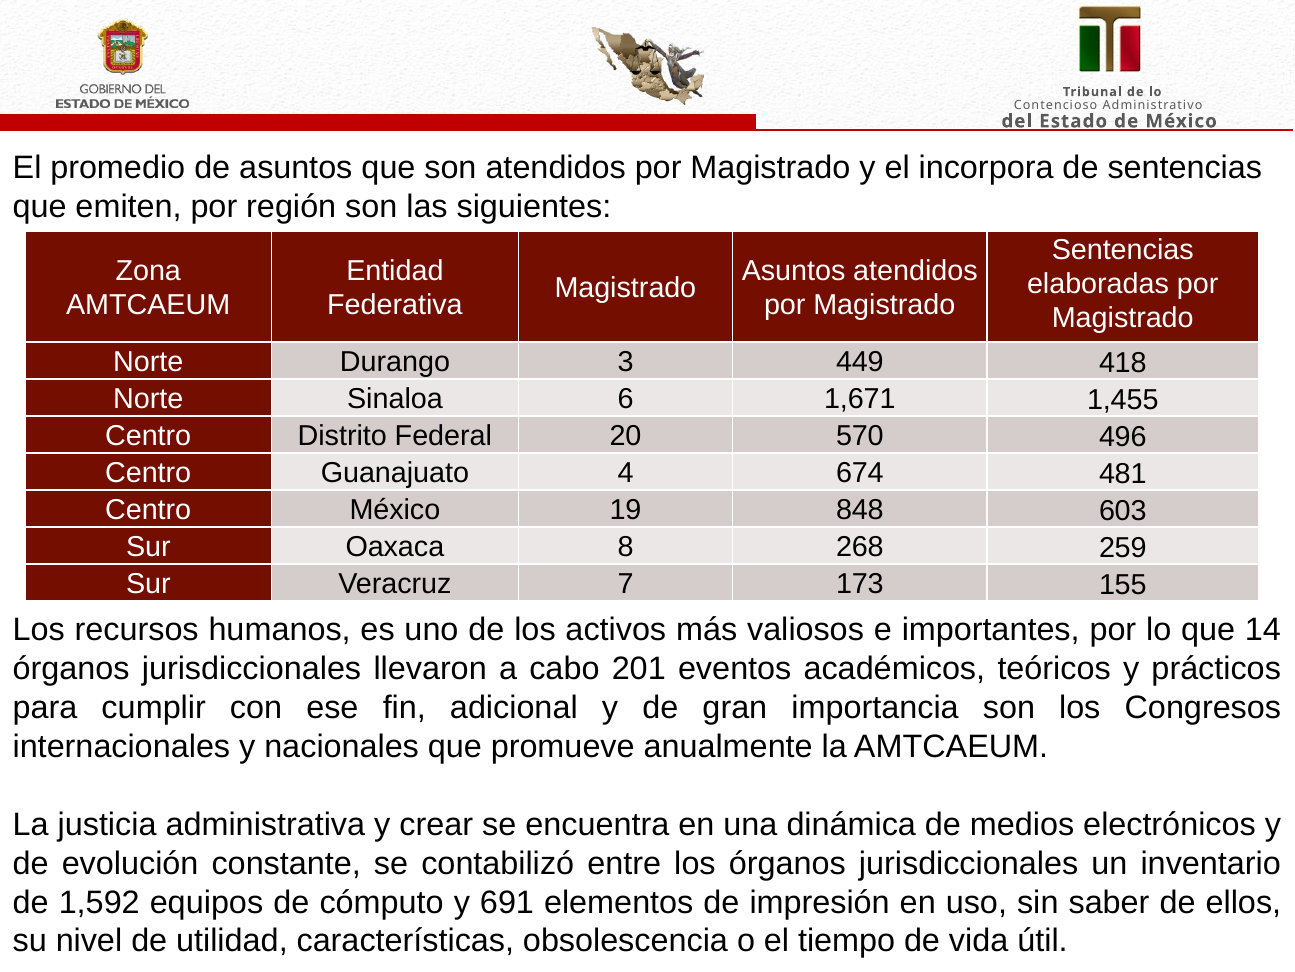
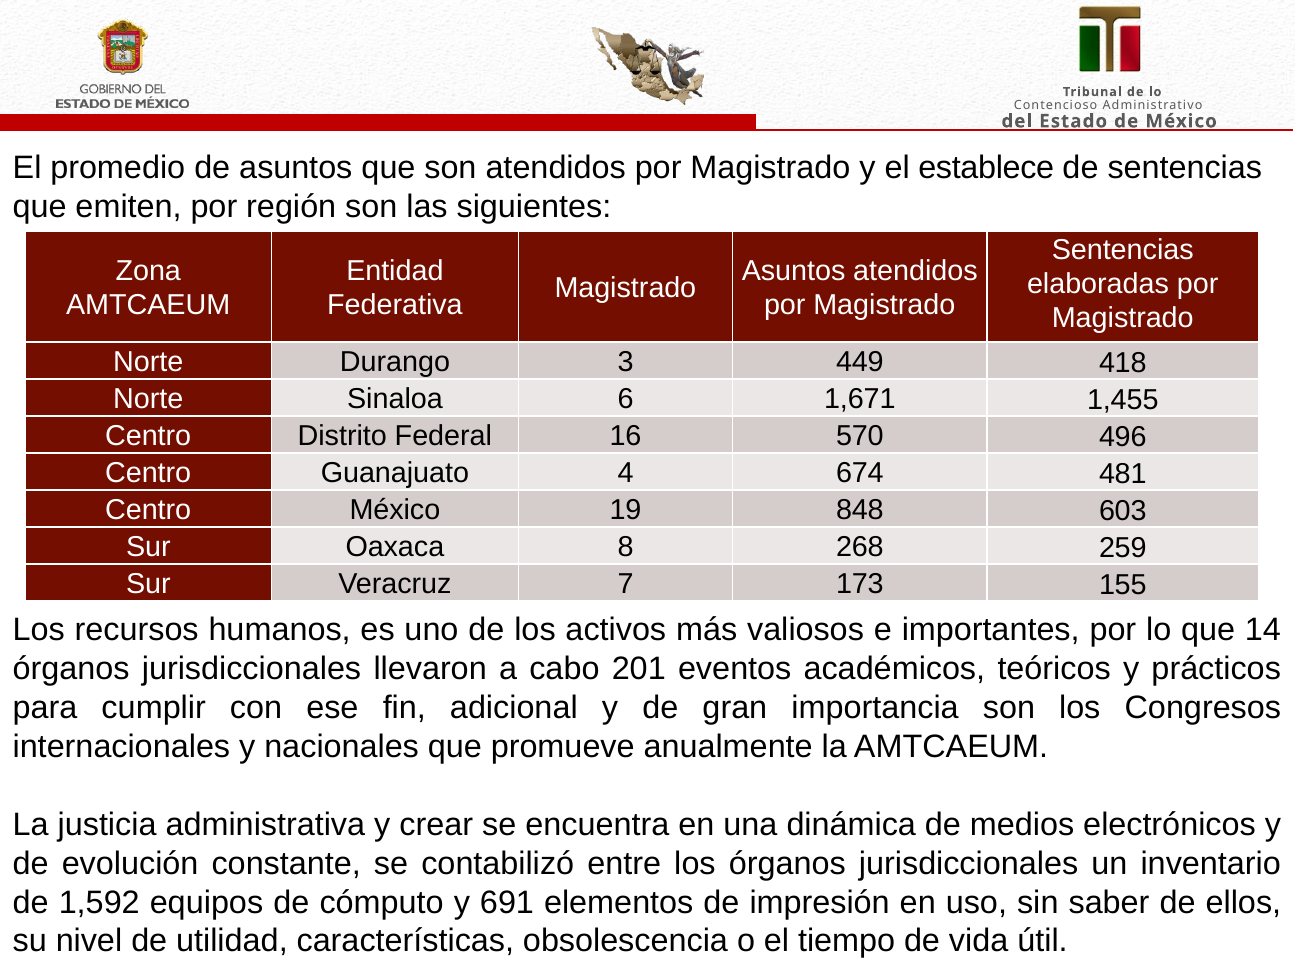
incorpora: incorpora -> establece (986, 167)
20: 20 -> 16 (625, 436)
